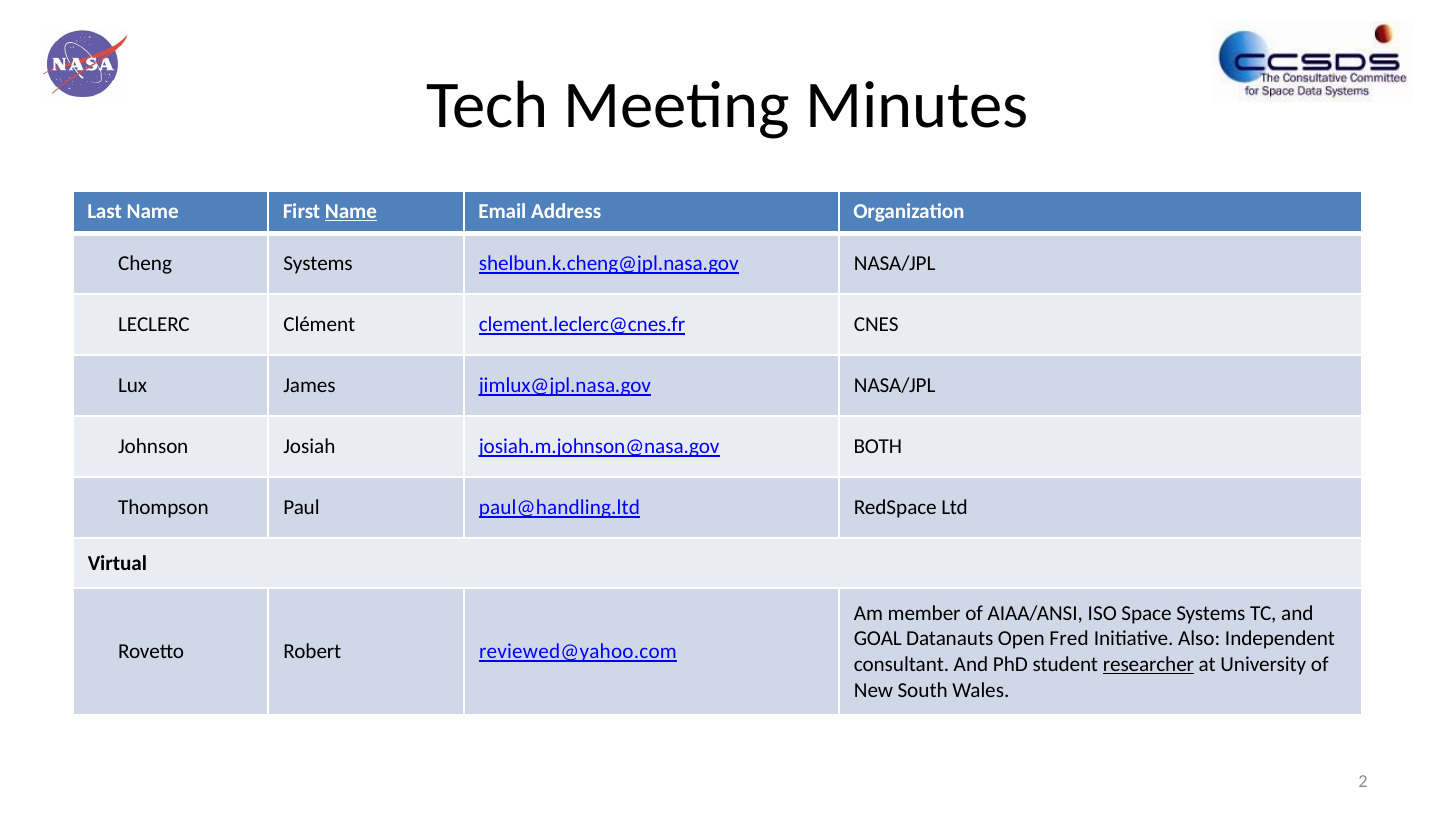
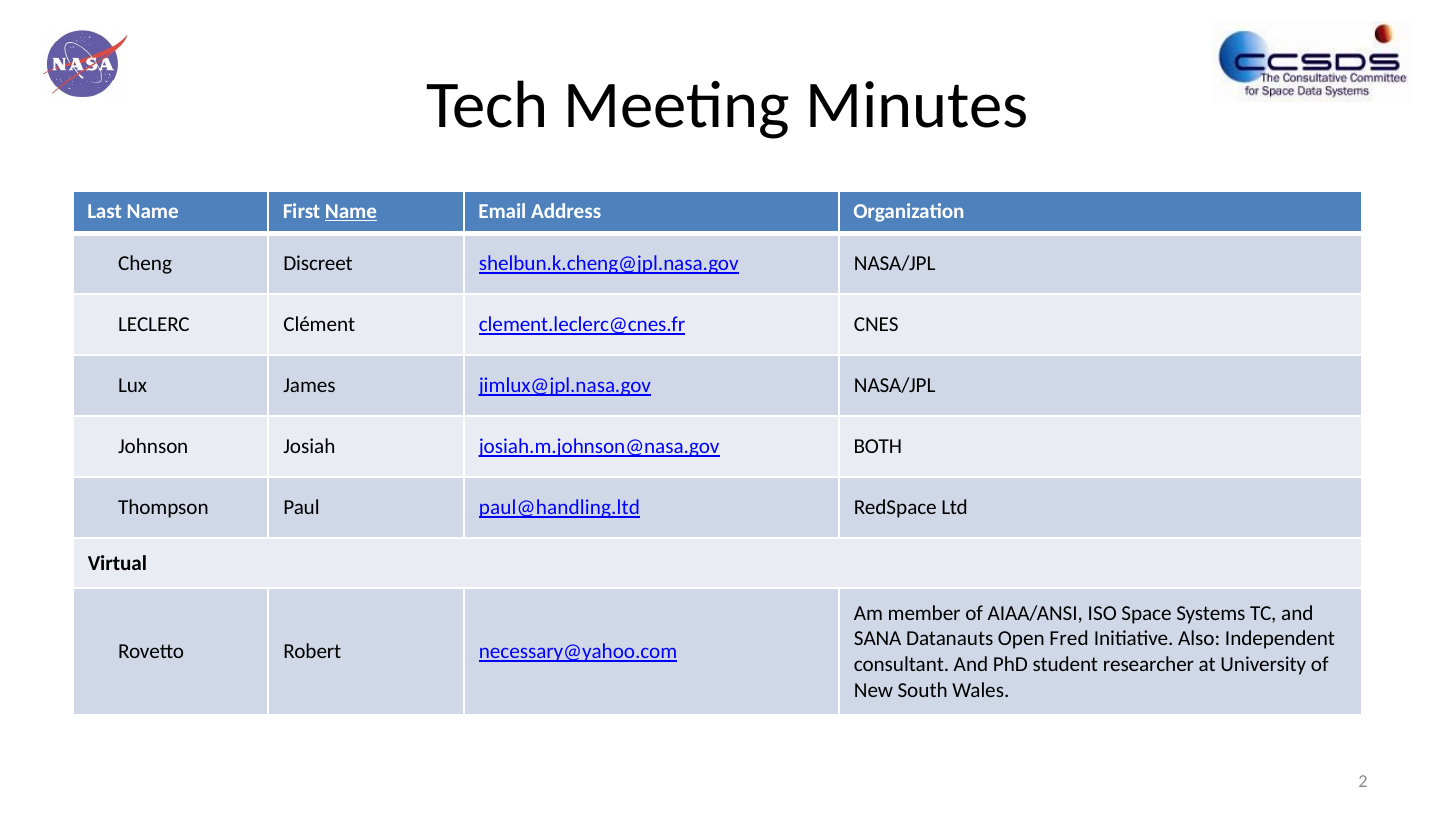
Cheng Systems: Systems -> Discreet (318, 264)
GOAL: GOAL -> SANA (878, 638)
reviewed@yahoo.com: reviewed@yahoo.com -> necessary@yahoo.com (578, 651)
researcher underline: present -> none (1148, 664)
